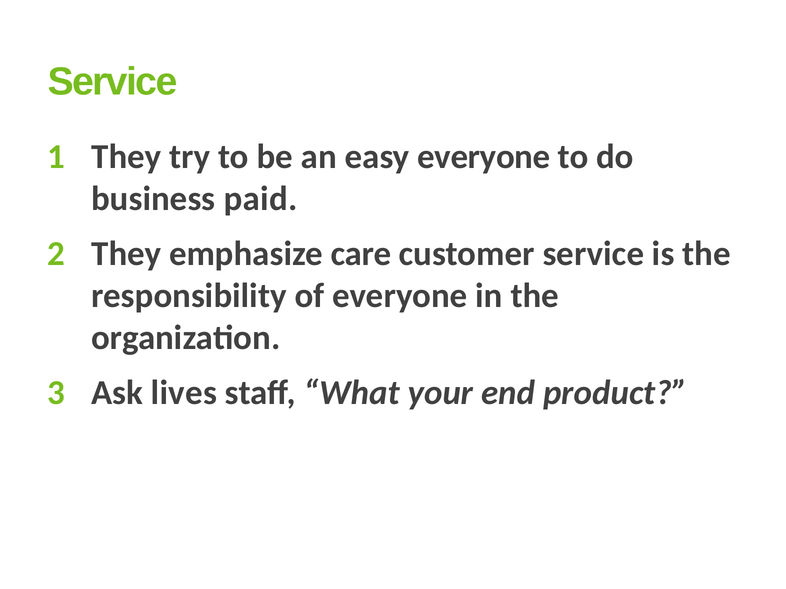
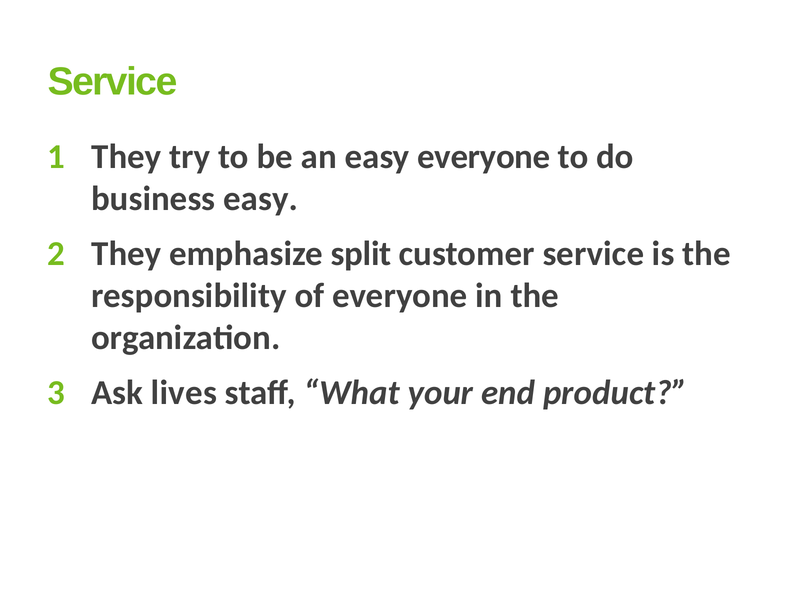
business paid: paid -> easy (261, 199)
care: care -> split (361, 254)
